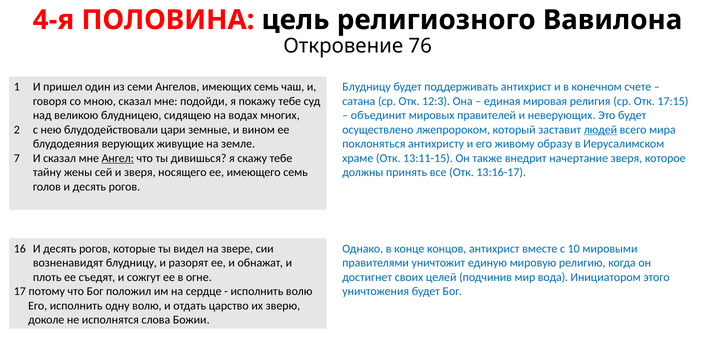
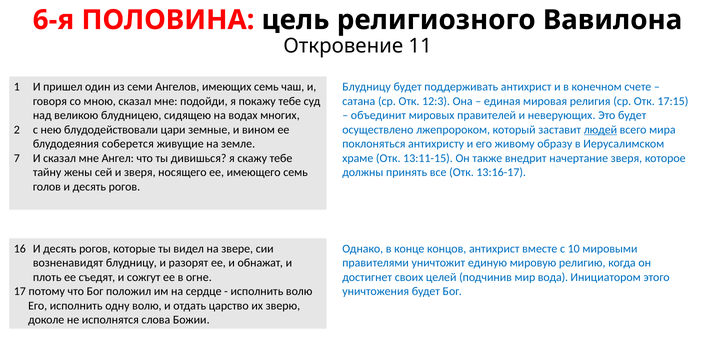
4-я: 4-я -> 6-я (53, 20)
76: 76 -> 11 (420, 46)
верующих: верующих -> соберется (128, 144)
Ангел underline: present -> none (118, 158)
